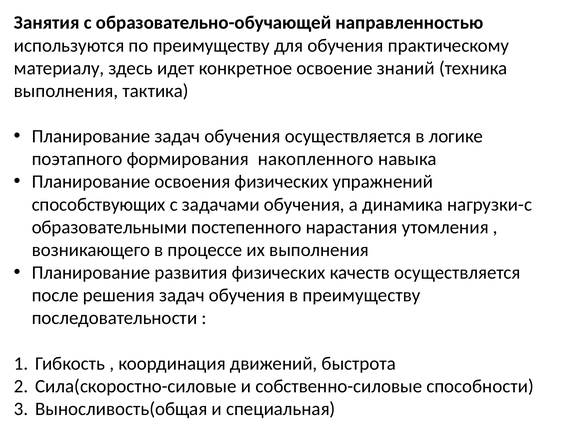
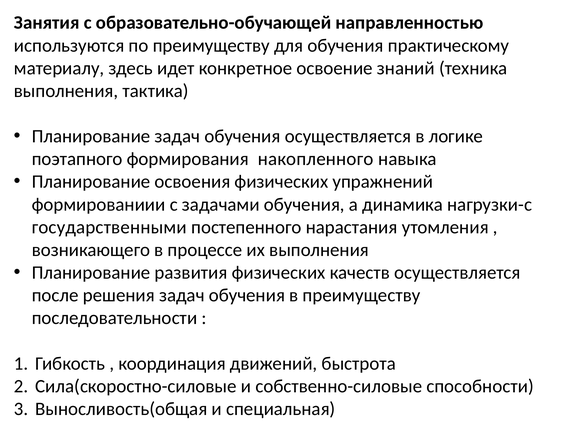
способствующих: способствующих -> формированиии (99, 204)
образовательными: образовательными -> государственными (109, 227)
